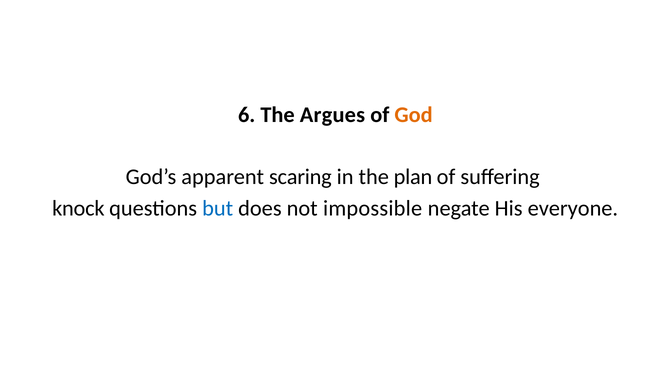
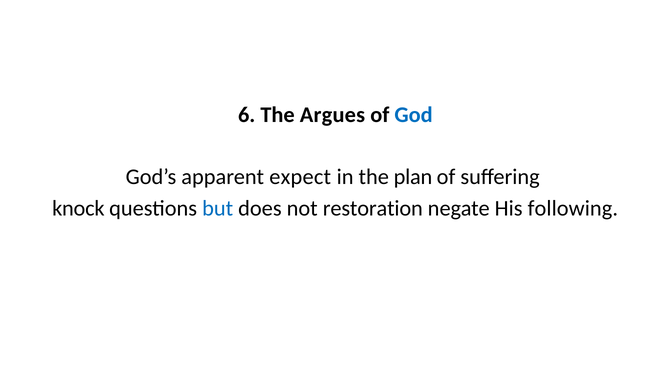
God colour: orange -> blue (414, 115)
scaring: scaring -> expect (300, 177)
impossible: impossible -> restoration (373, 208)
everyone: everyone -> following (573, 208)
